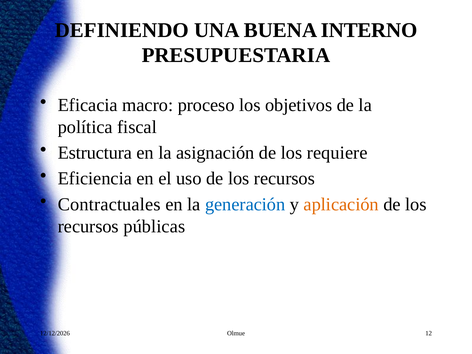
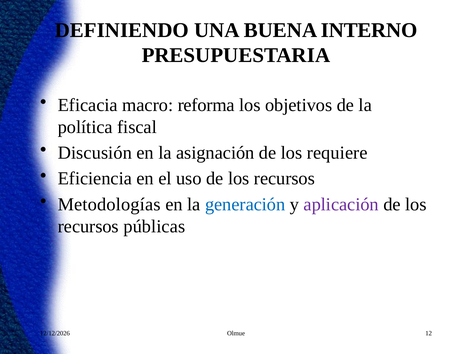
proceso: proceso -> reforma (206, 105)
Estructura: Estructura -> Discusión (95, 153)
Contractuales: Contractuales -> Metodologías (109, 204)
aplicación colour: orange -> purple (341, 204)
